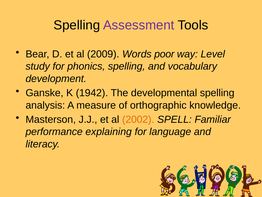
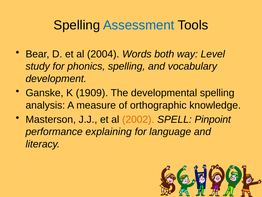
Assessment colour: purple -> blue (139, 25)
2009: 2009 -> 2004 (103, 54)
poor: poor -> both (164, 54)
1942: 1942 -> 1909 (92, 93)
Familiar: Familiar -> Pinpoint (213, 119)
